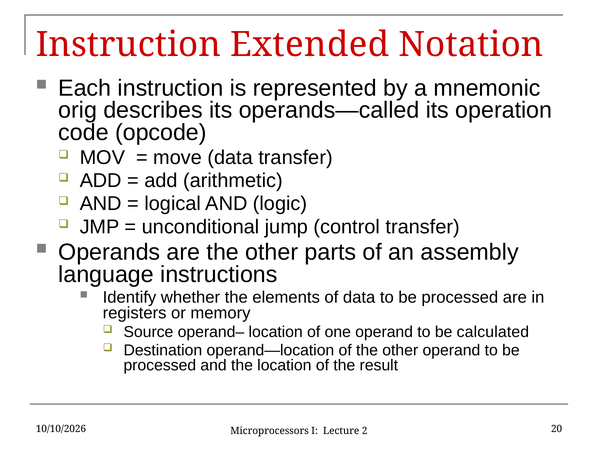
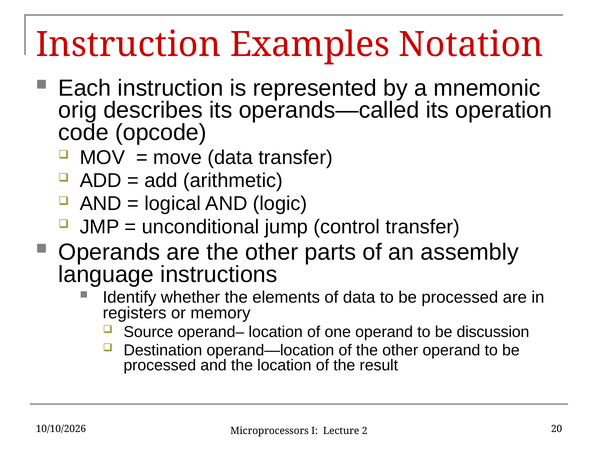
Extended: Extended -> Examples (310, 45)
calculated: calculated -> discussion (493, 332)
